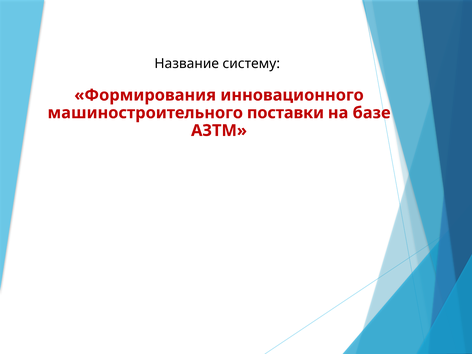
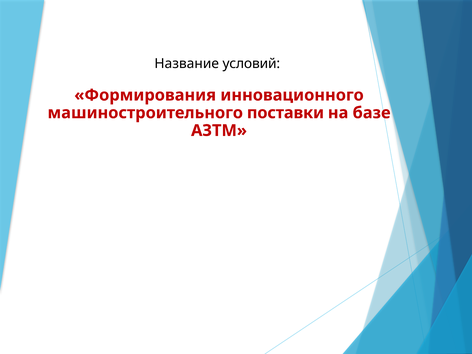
систему: систему -> условий (251, 64)
